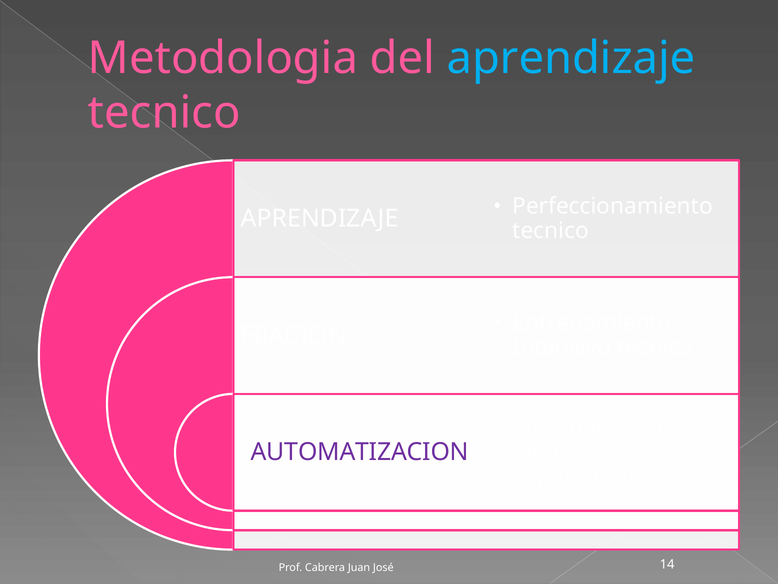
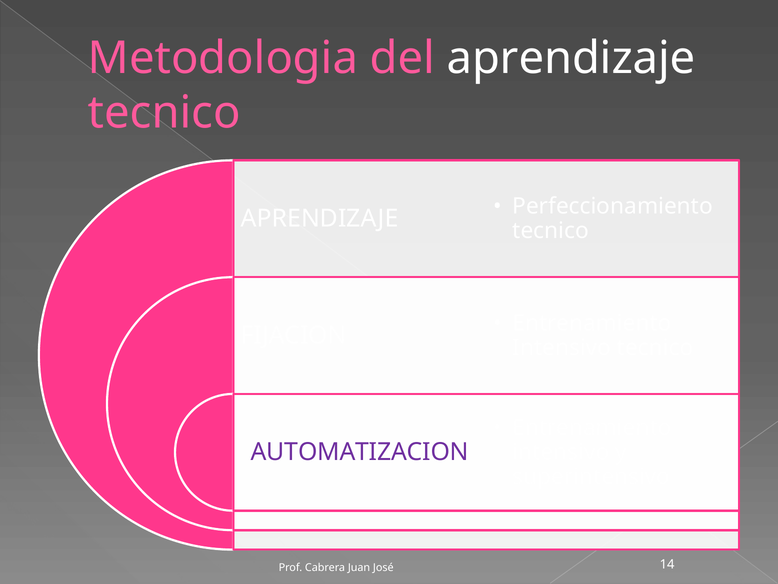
aprendizaje colour: light blue -> white (571, 58)
